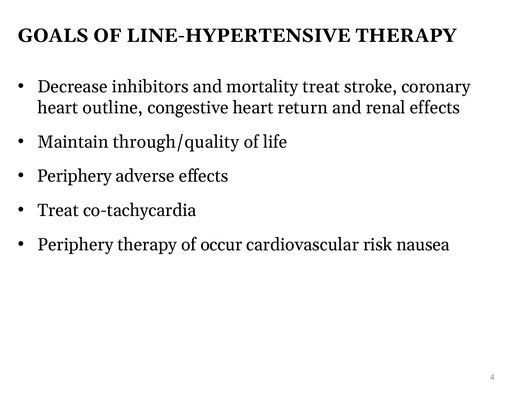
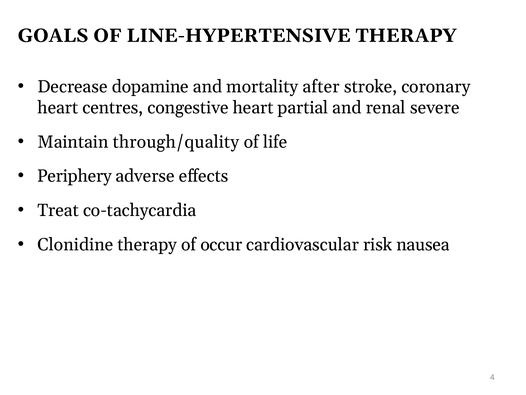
inhibitors: inhibitors -> dopamine (150, 87)
mortality treat: treat -> after (321, 87)
outline: outline -> centres (113, 108)
return: return -> partial (303, 108)
renal effects: effects -> severe (435, 108)
Periphery: Periphery -> Clonidine (75, 244)
